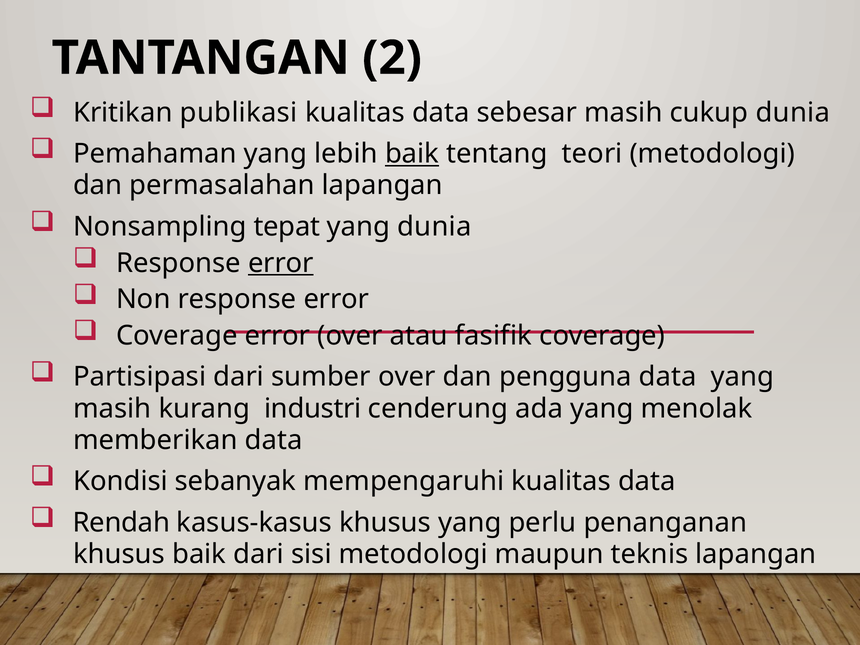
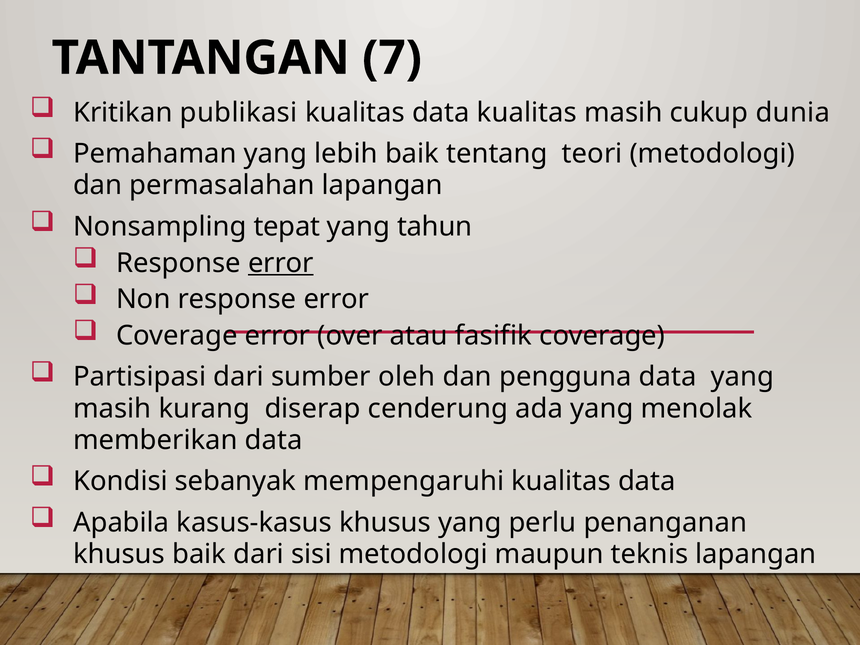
2: 2 -> 7 (392, 58)
data sebesar: sebesar -> kualitas (527, 113)
baik underline: present -> none (412, 154)
yang dunia: dunia -> tahun (435, 227)
sumber over: over -> oleh (407, 377)
industri: industri -> diserap (313, 408)
Rendah: Rendah -> Apabila (121, 522)
